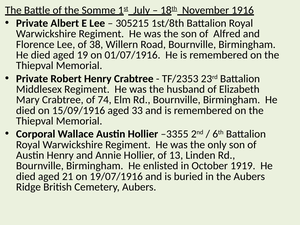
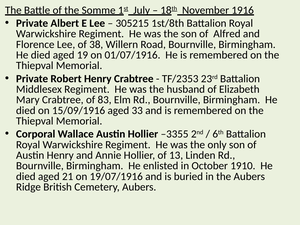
74: 74 -> 83 (105, 100)
1919: 1919 -> 1910 (243, 166)
